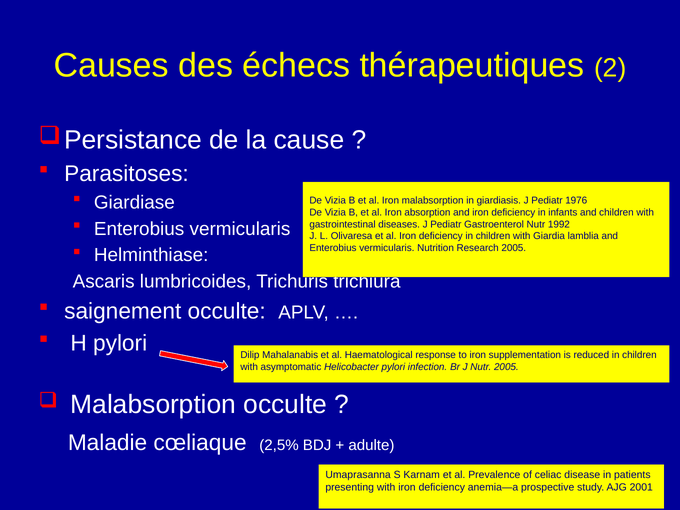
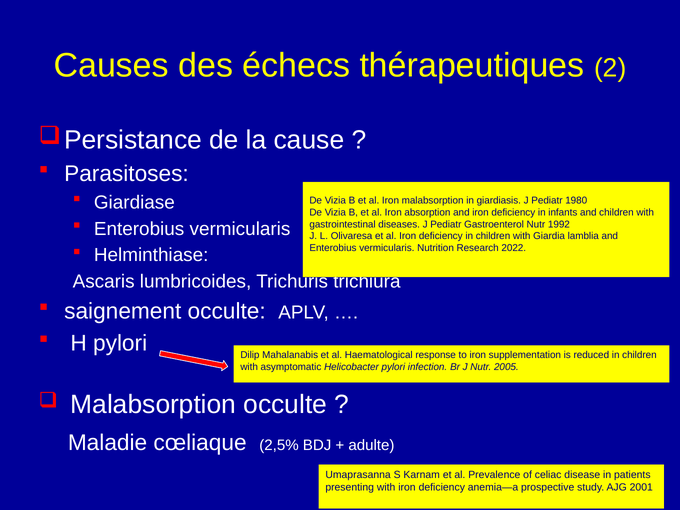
1976: 1976 -> 1980 (576, 200)
Research 2005: 2005 -> 2022 (514, 248)
